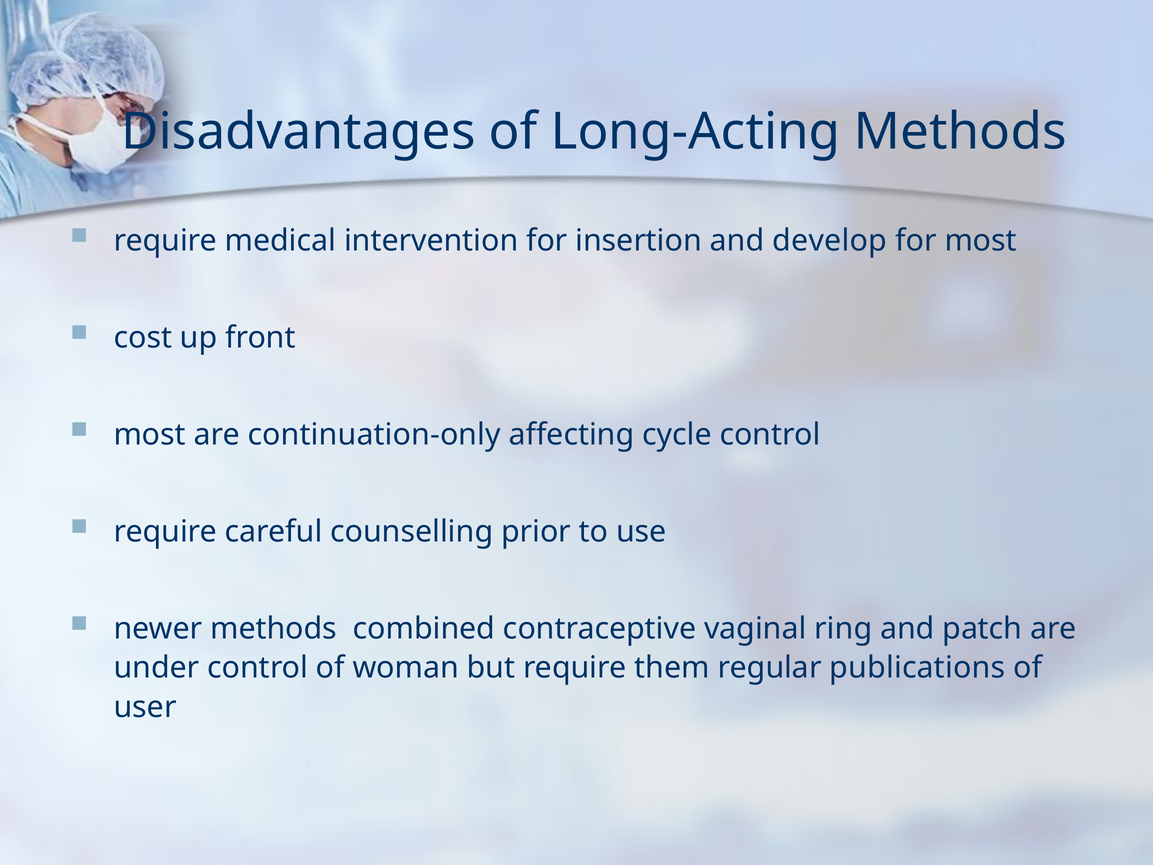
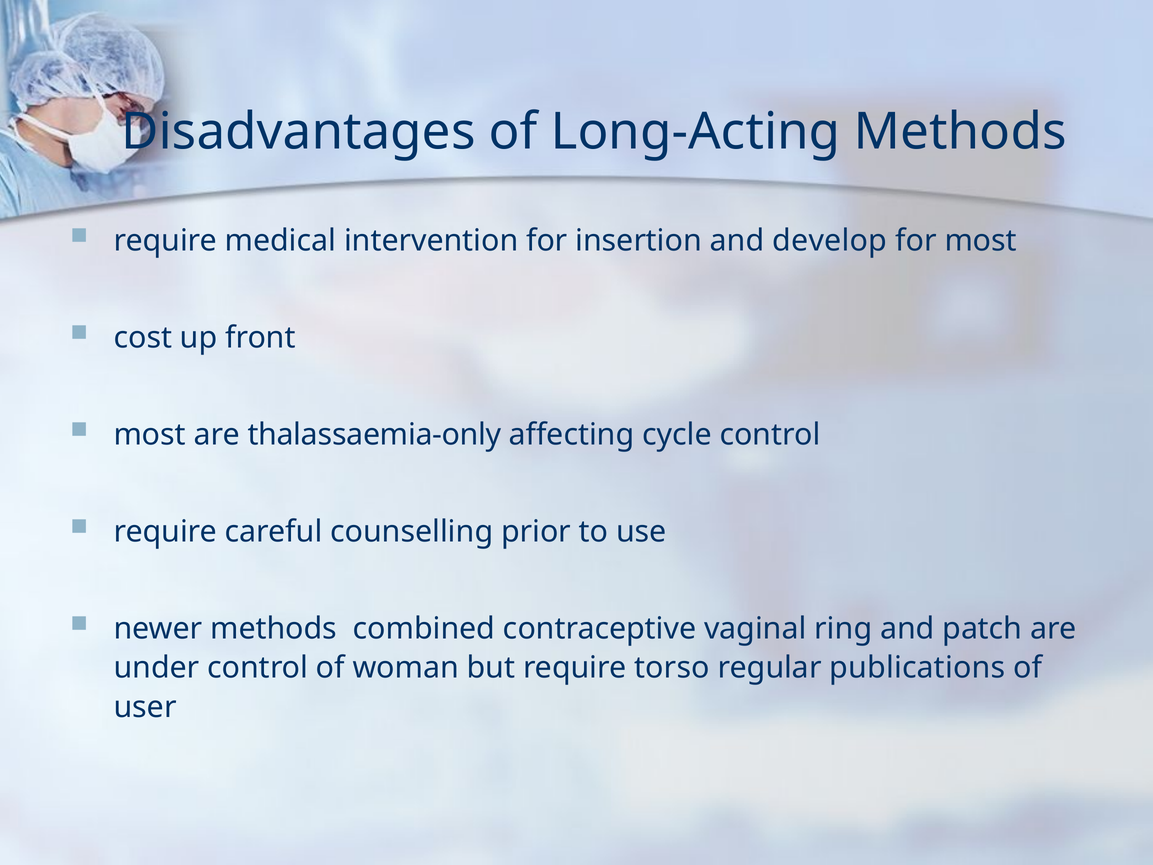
continuation-only: continuation-only -> thalassaemia-only (374, 434)
them: them -> torso (672, 668)
